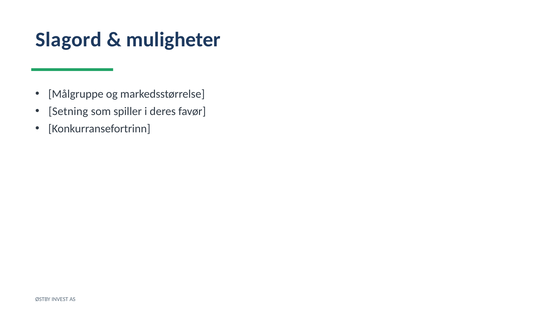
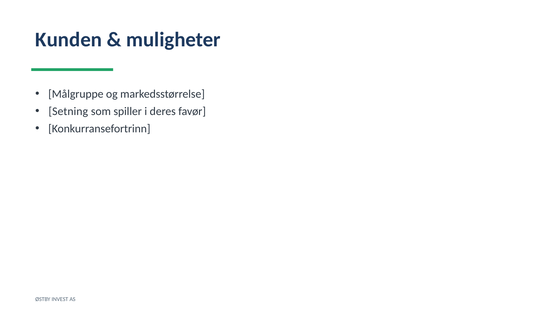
Slagord: Slagord -> Kunden (69, 40)
